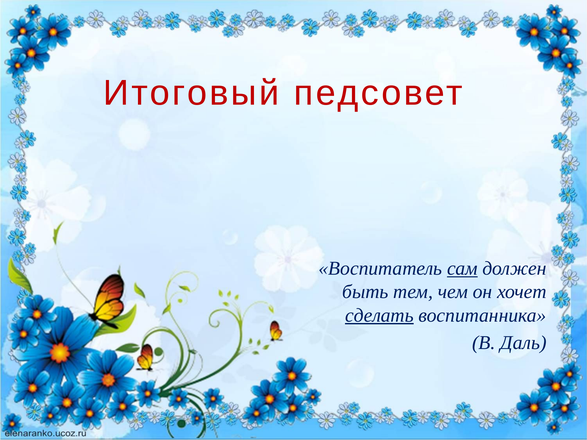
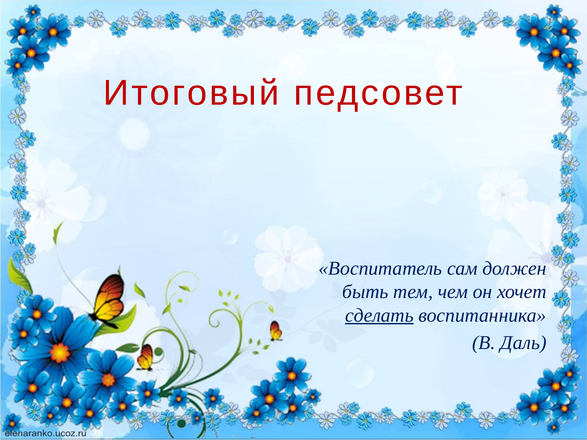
сам underline: present -> none (462, 269)
